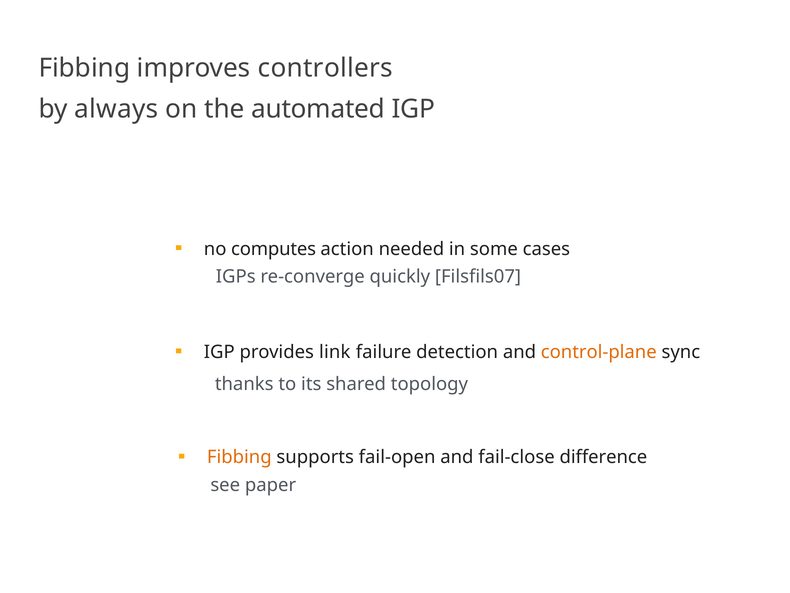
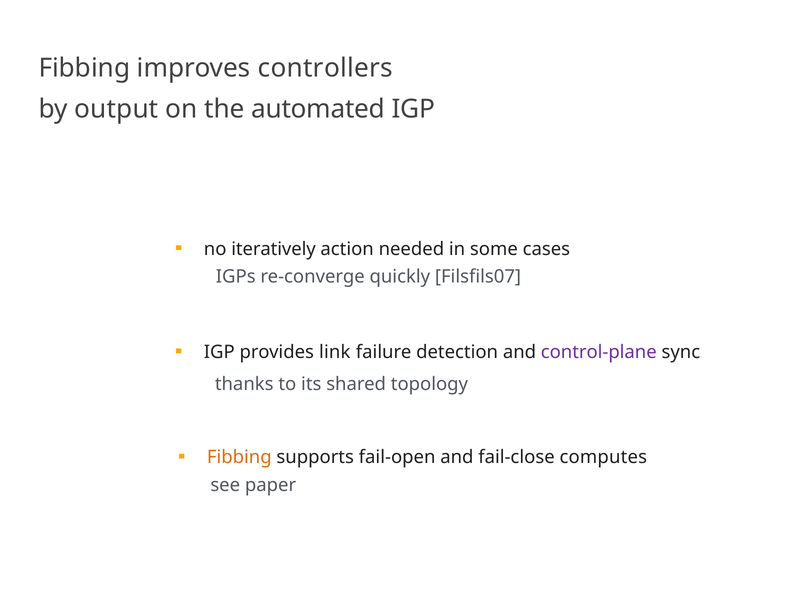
always: always -> output (116, 109)
computes: computes -> iteratively (274, 249)
control-plane colour: orange -> purple (599, 352)
difference: difference -> computes (603, 457)
